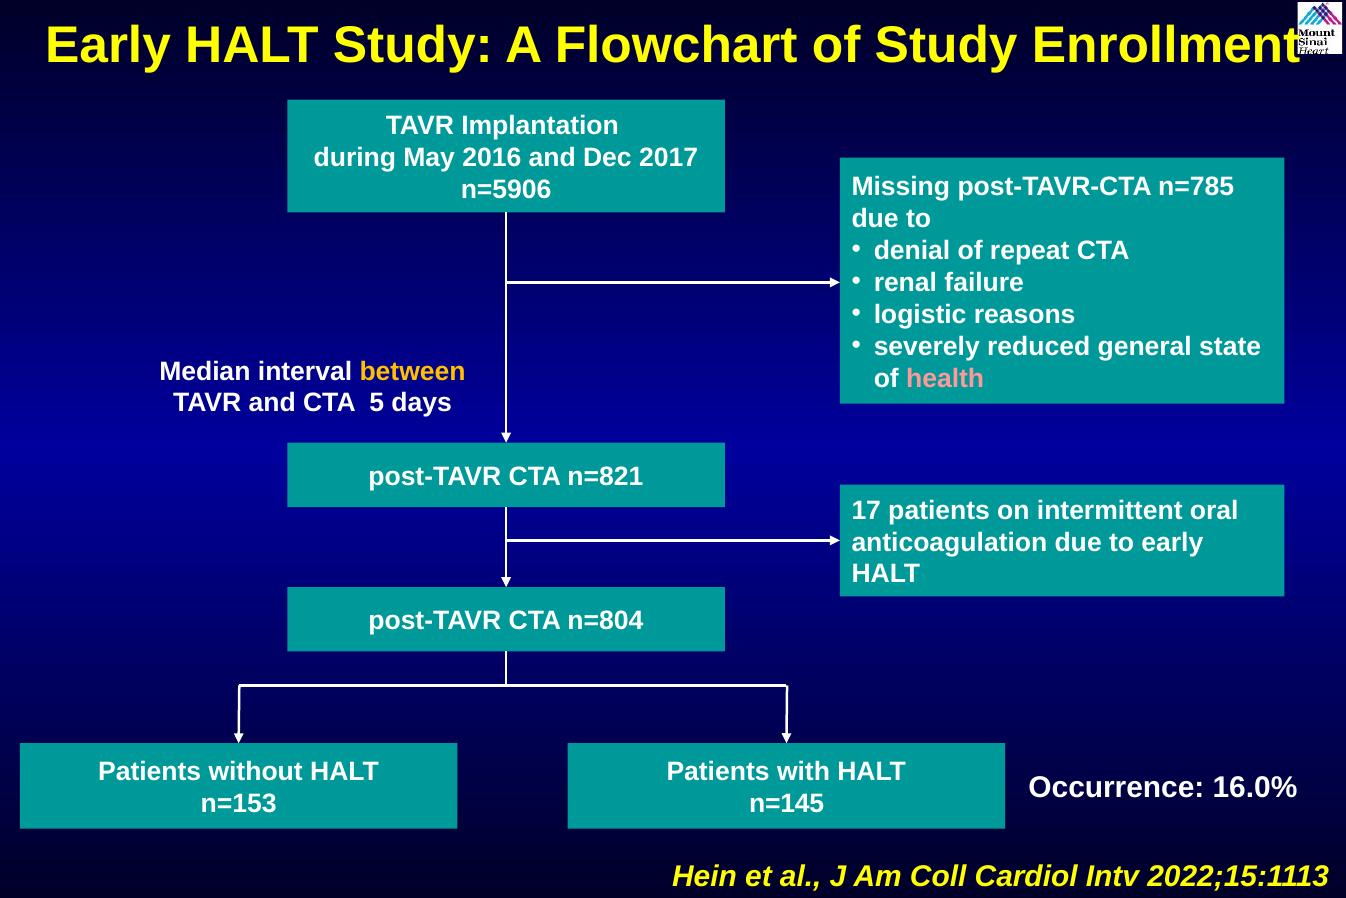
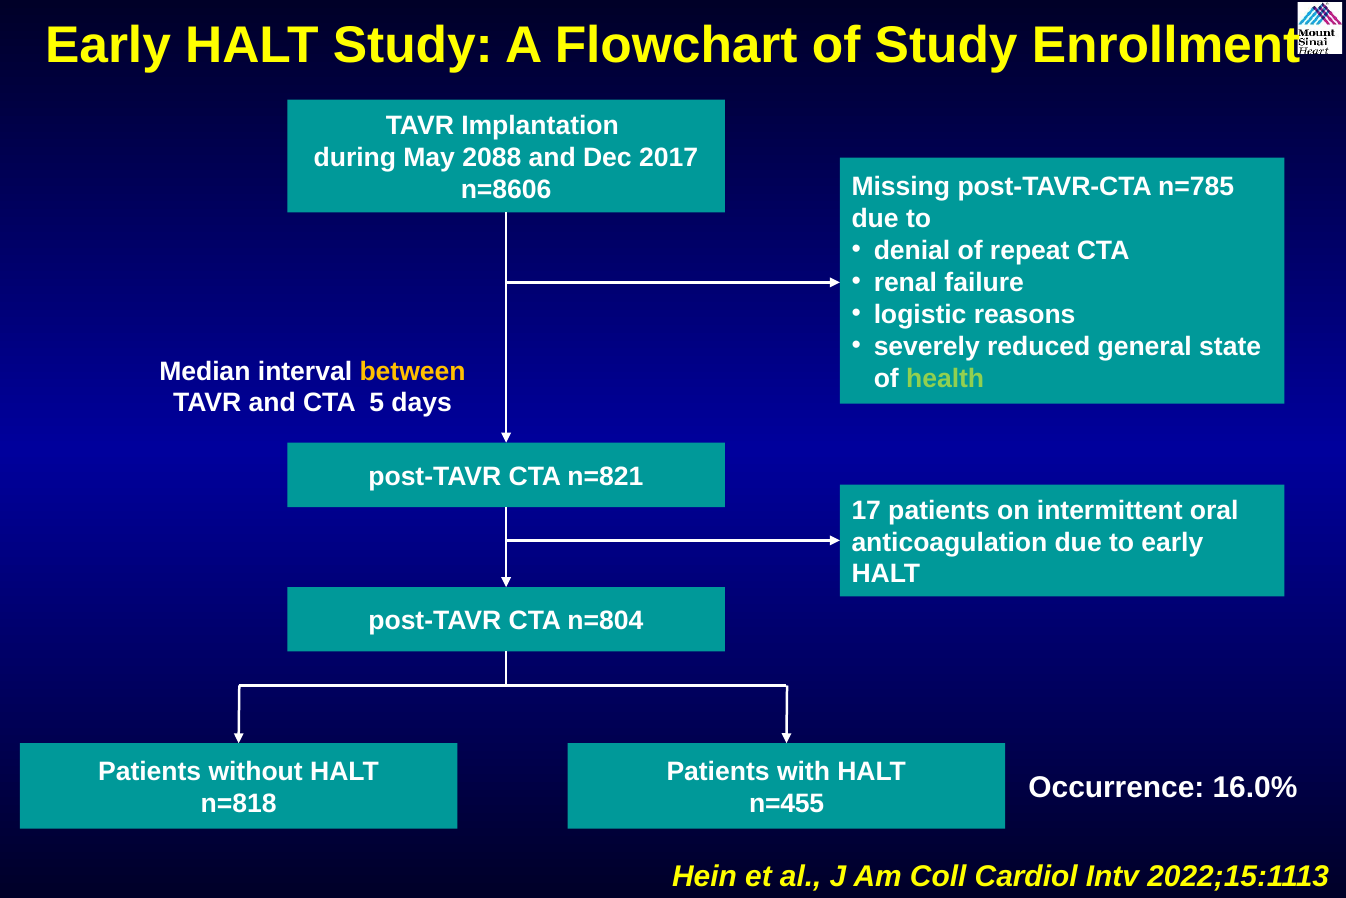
2016: 2016 -> 2088 (492, 158)
n=5906: n=5906 -> n=8606 (506, 190)
health colour: pink -> light green (945, 378)
n=153: n=153 -> n=818 (239, 803)
n=145: n=145 -> n=455 (787, 803)
